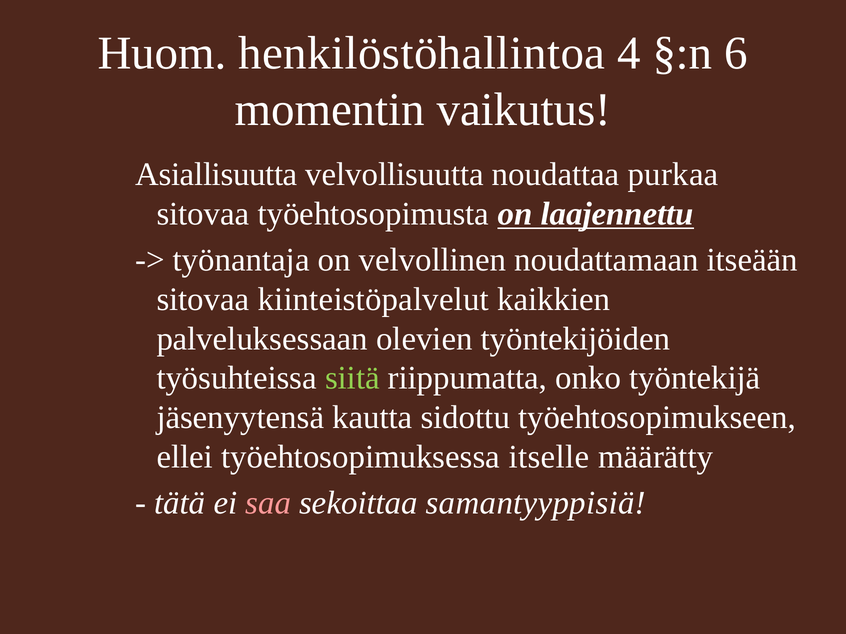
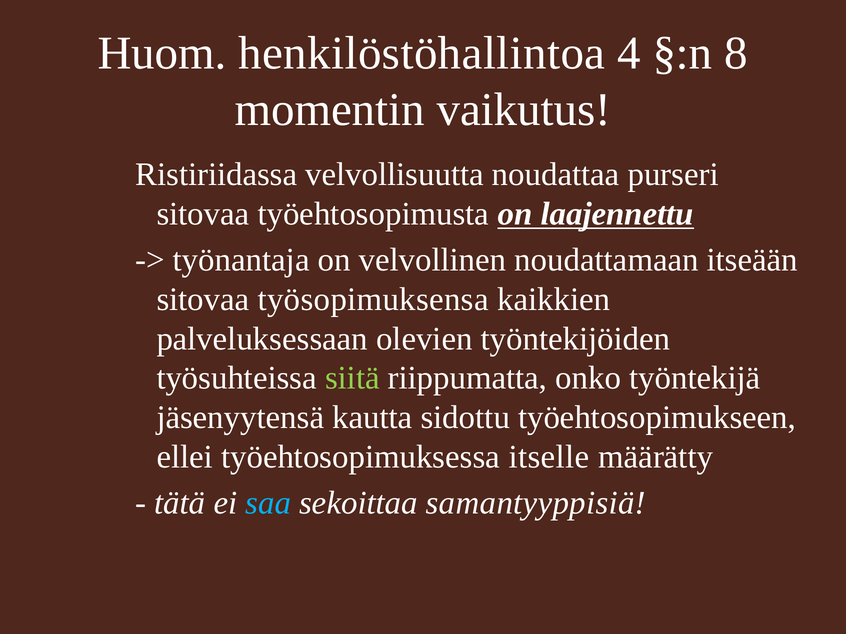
6: 6 -> 8 (736, 53)
Asiallisuutta: Asiallisuutta -> Ristiriidassa (216, 174)
purkaa: purkaa -> purseri (673, 174)
kiinteistöpalvelut: kiinteistöpalvelut -> työsopimuksensa (373, 299)
saa colour: pink -> light blue (268, 504)
